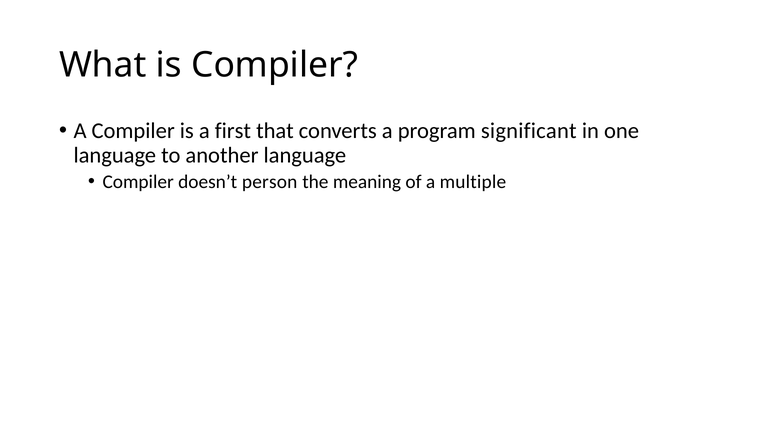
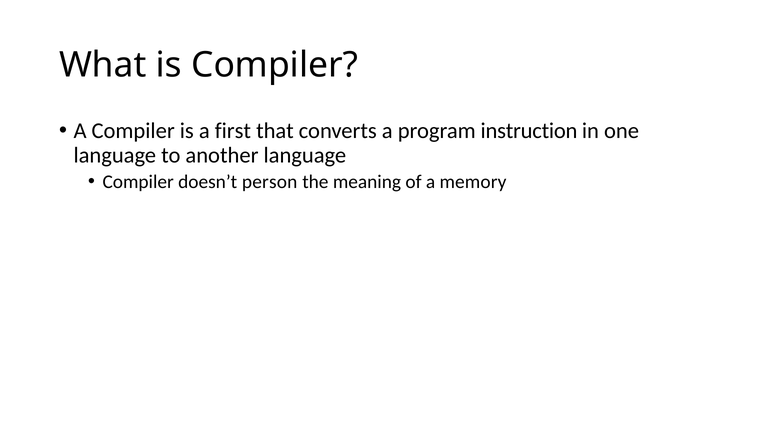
significant: significant -> instruction (529, 131)
multiple: multiple -> memory (473, 182)
